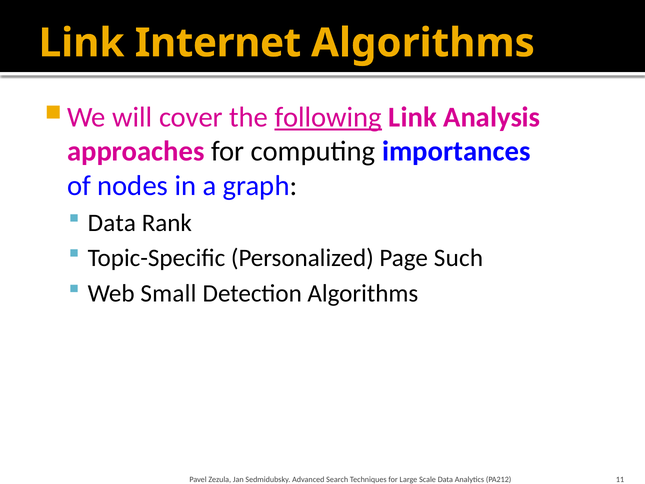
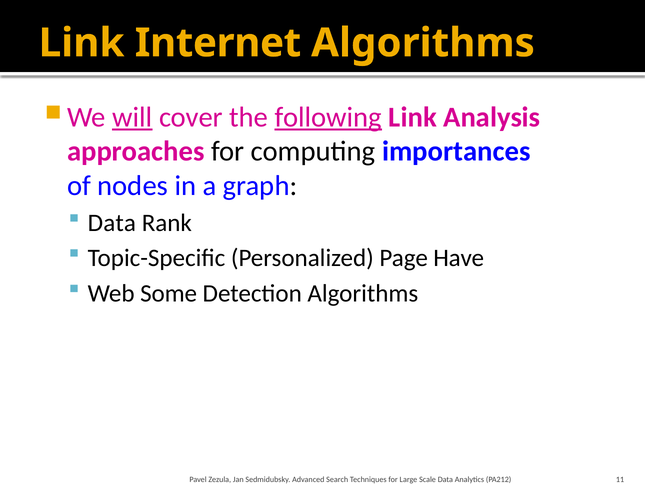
will underline: none -> present (132, 117)
Such: Such -> Have (459, 258)
Small: Small -> Some (169, 293)
